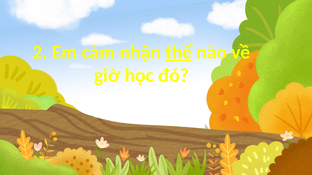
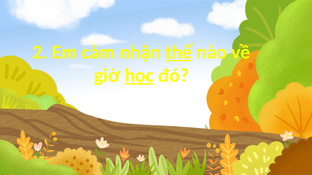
học underline: none -> present (139, 76)
